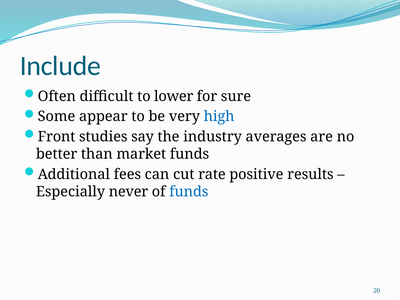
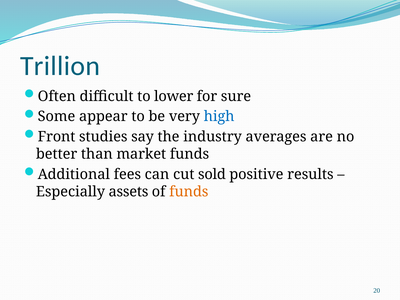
Include: Include -> Trillion (60, 66)
rate: rate -> sold (212, 174)
never: never -> assets (128, 192)
funds colour: blue -> orange (189, 192)
